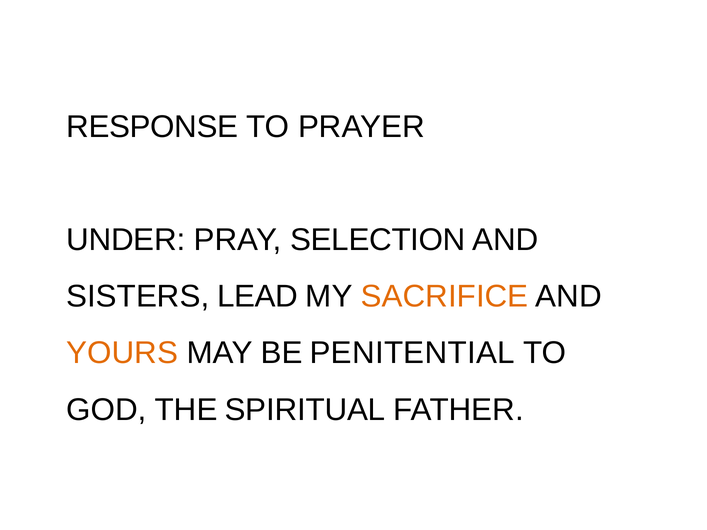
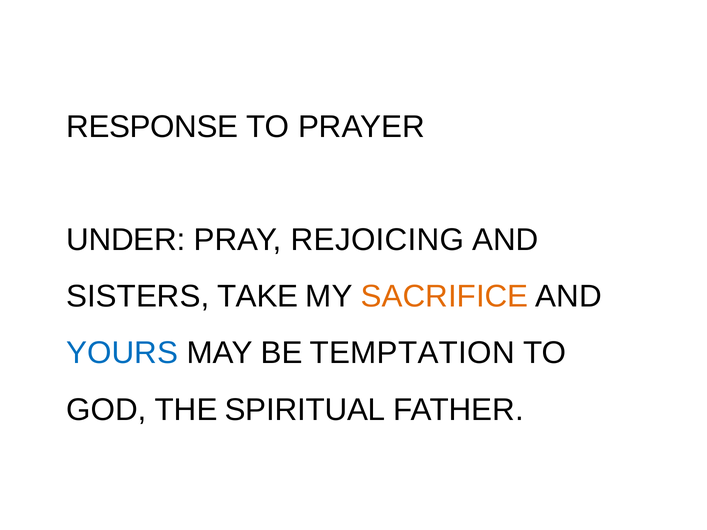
SELECTION: SELECTION -> REJOICING (378, 240)
LEAD: LEAD -> TAKE (258, 297)
YOURS colour: orange -> blue (122, 353)
PENITENTIAL: PENITENTIAL -> TEMPTATION (412, 353)
